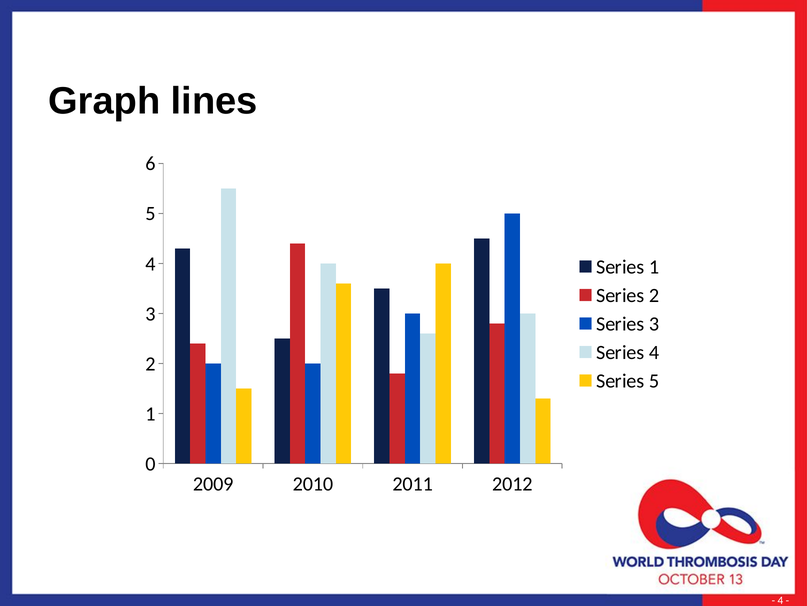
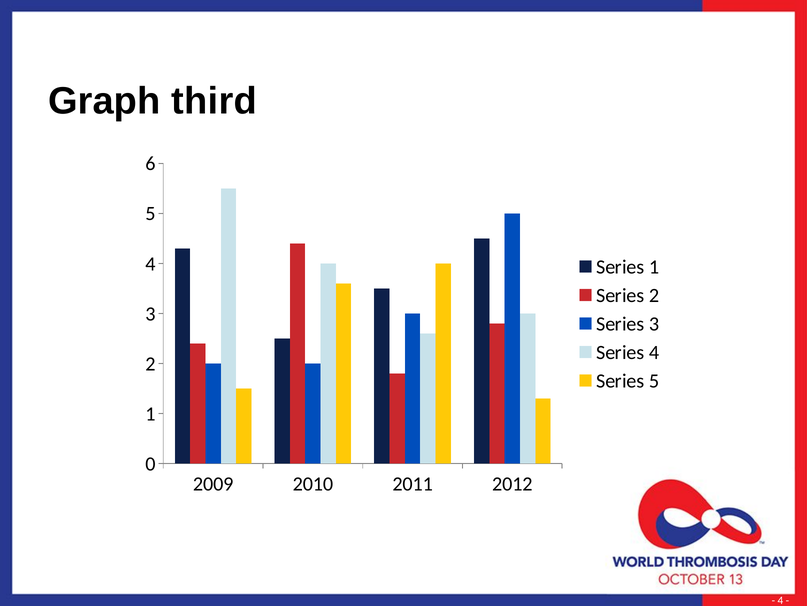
lines: lines -> third (214, 101)
